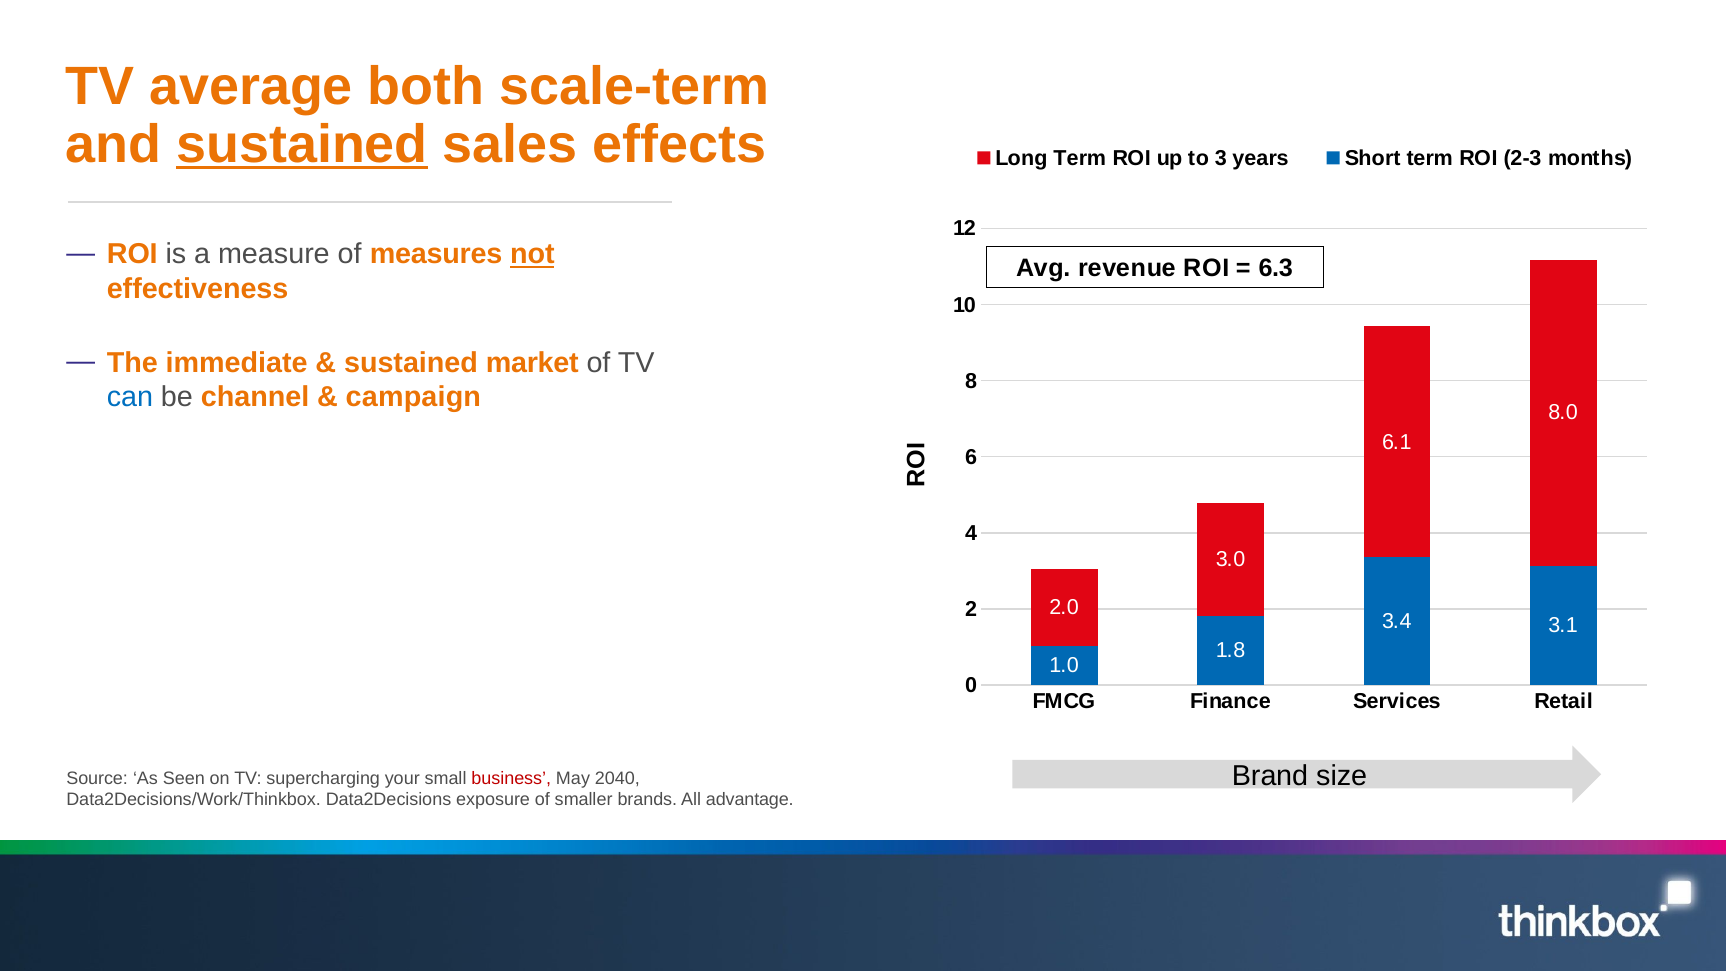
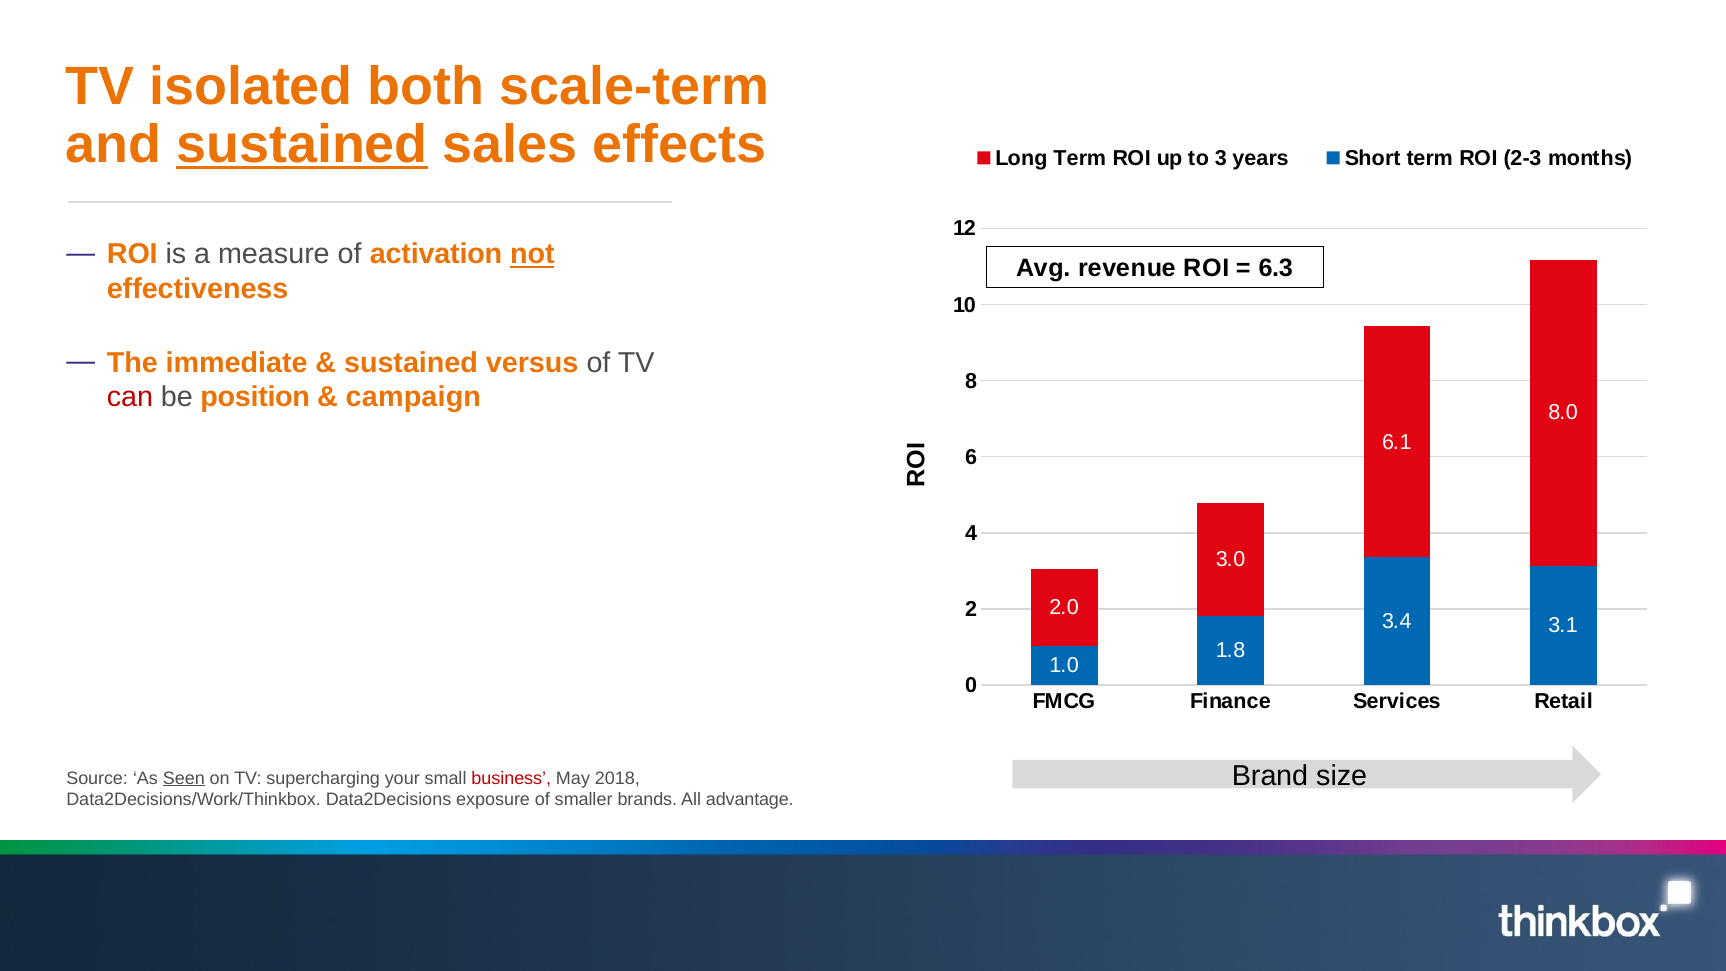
average: average -> isolated (251, 86)
measures: measures -> activation (436, 254)
market: market -> versus (532, 363)
can colour: blue -> red (130, 397)
channel: channel -> position (255, 397)
Seen underline: none -> present (184, 778)
2040: 2040 -> 2018 (617, 778)
